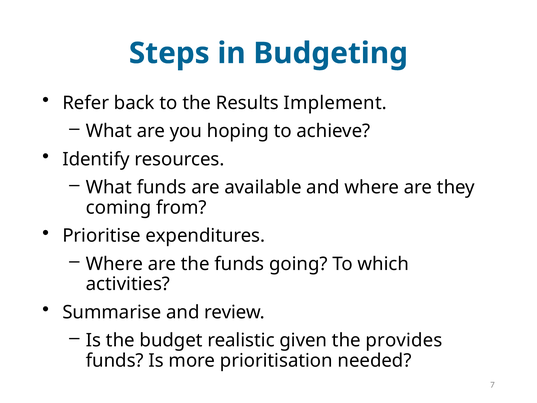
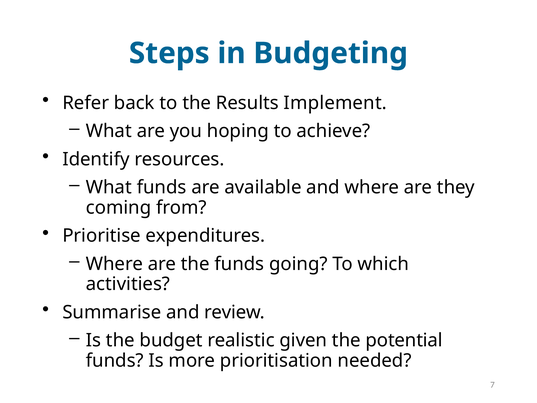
provides: provides -> potential (404, 340)
